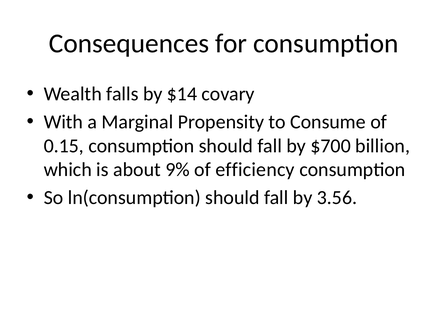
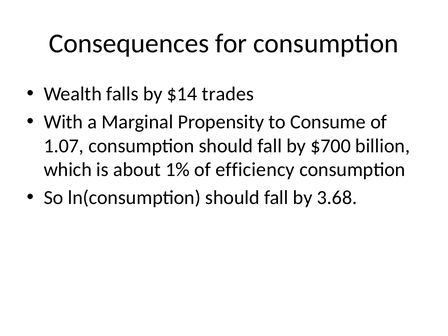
covary: covary -> trades (228, 94)
0.15: 0.15 -> 1.07 (64, 146)
9%: 9% -> 1% (178, 170)
3.56: 3.56 -> 3.68 (337, 198)
